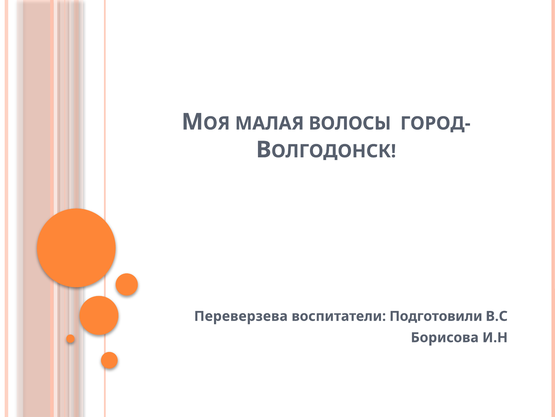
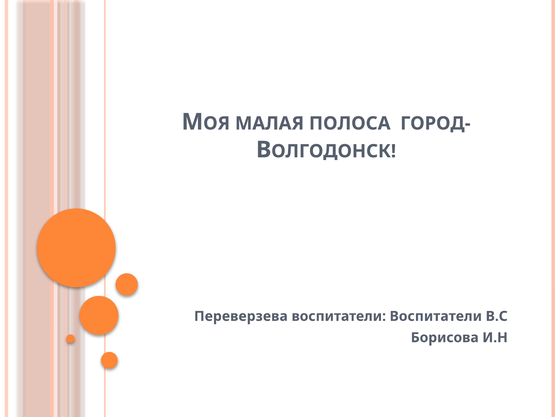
ВОЛОСЫ: ВОЛОСЫ -> ПОЛОСА (350, 123)
воспитатели Подготовили: Подготовили -> Воспитатели (436, 316)
